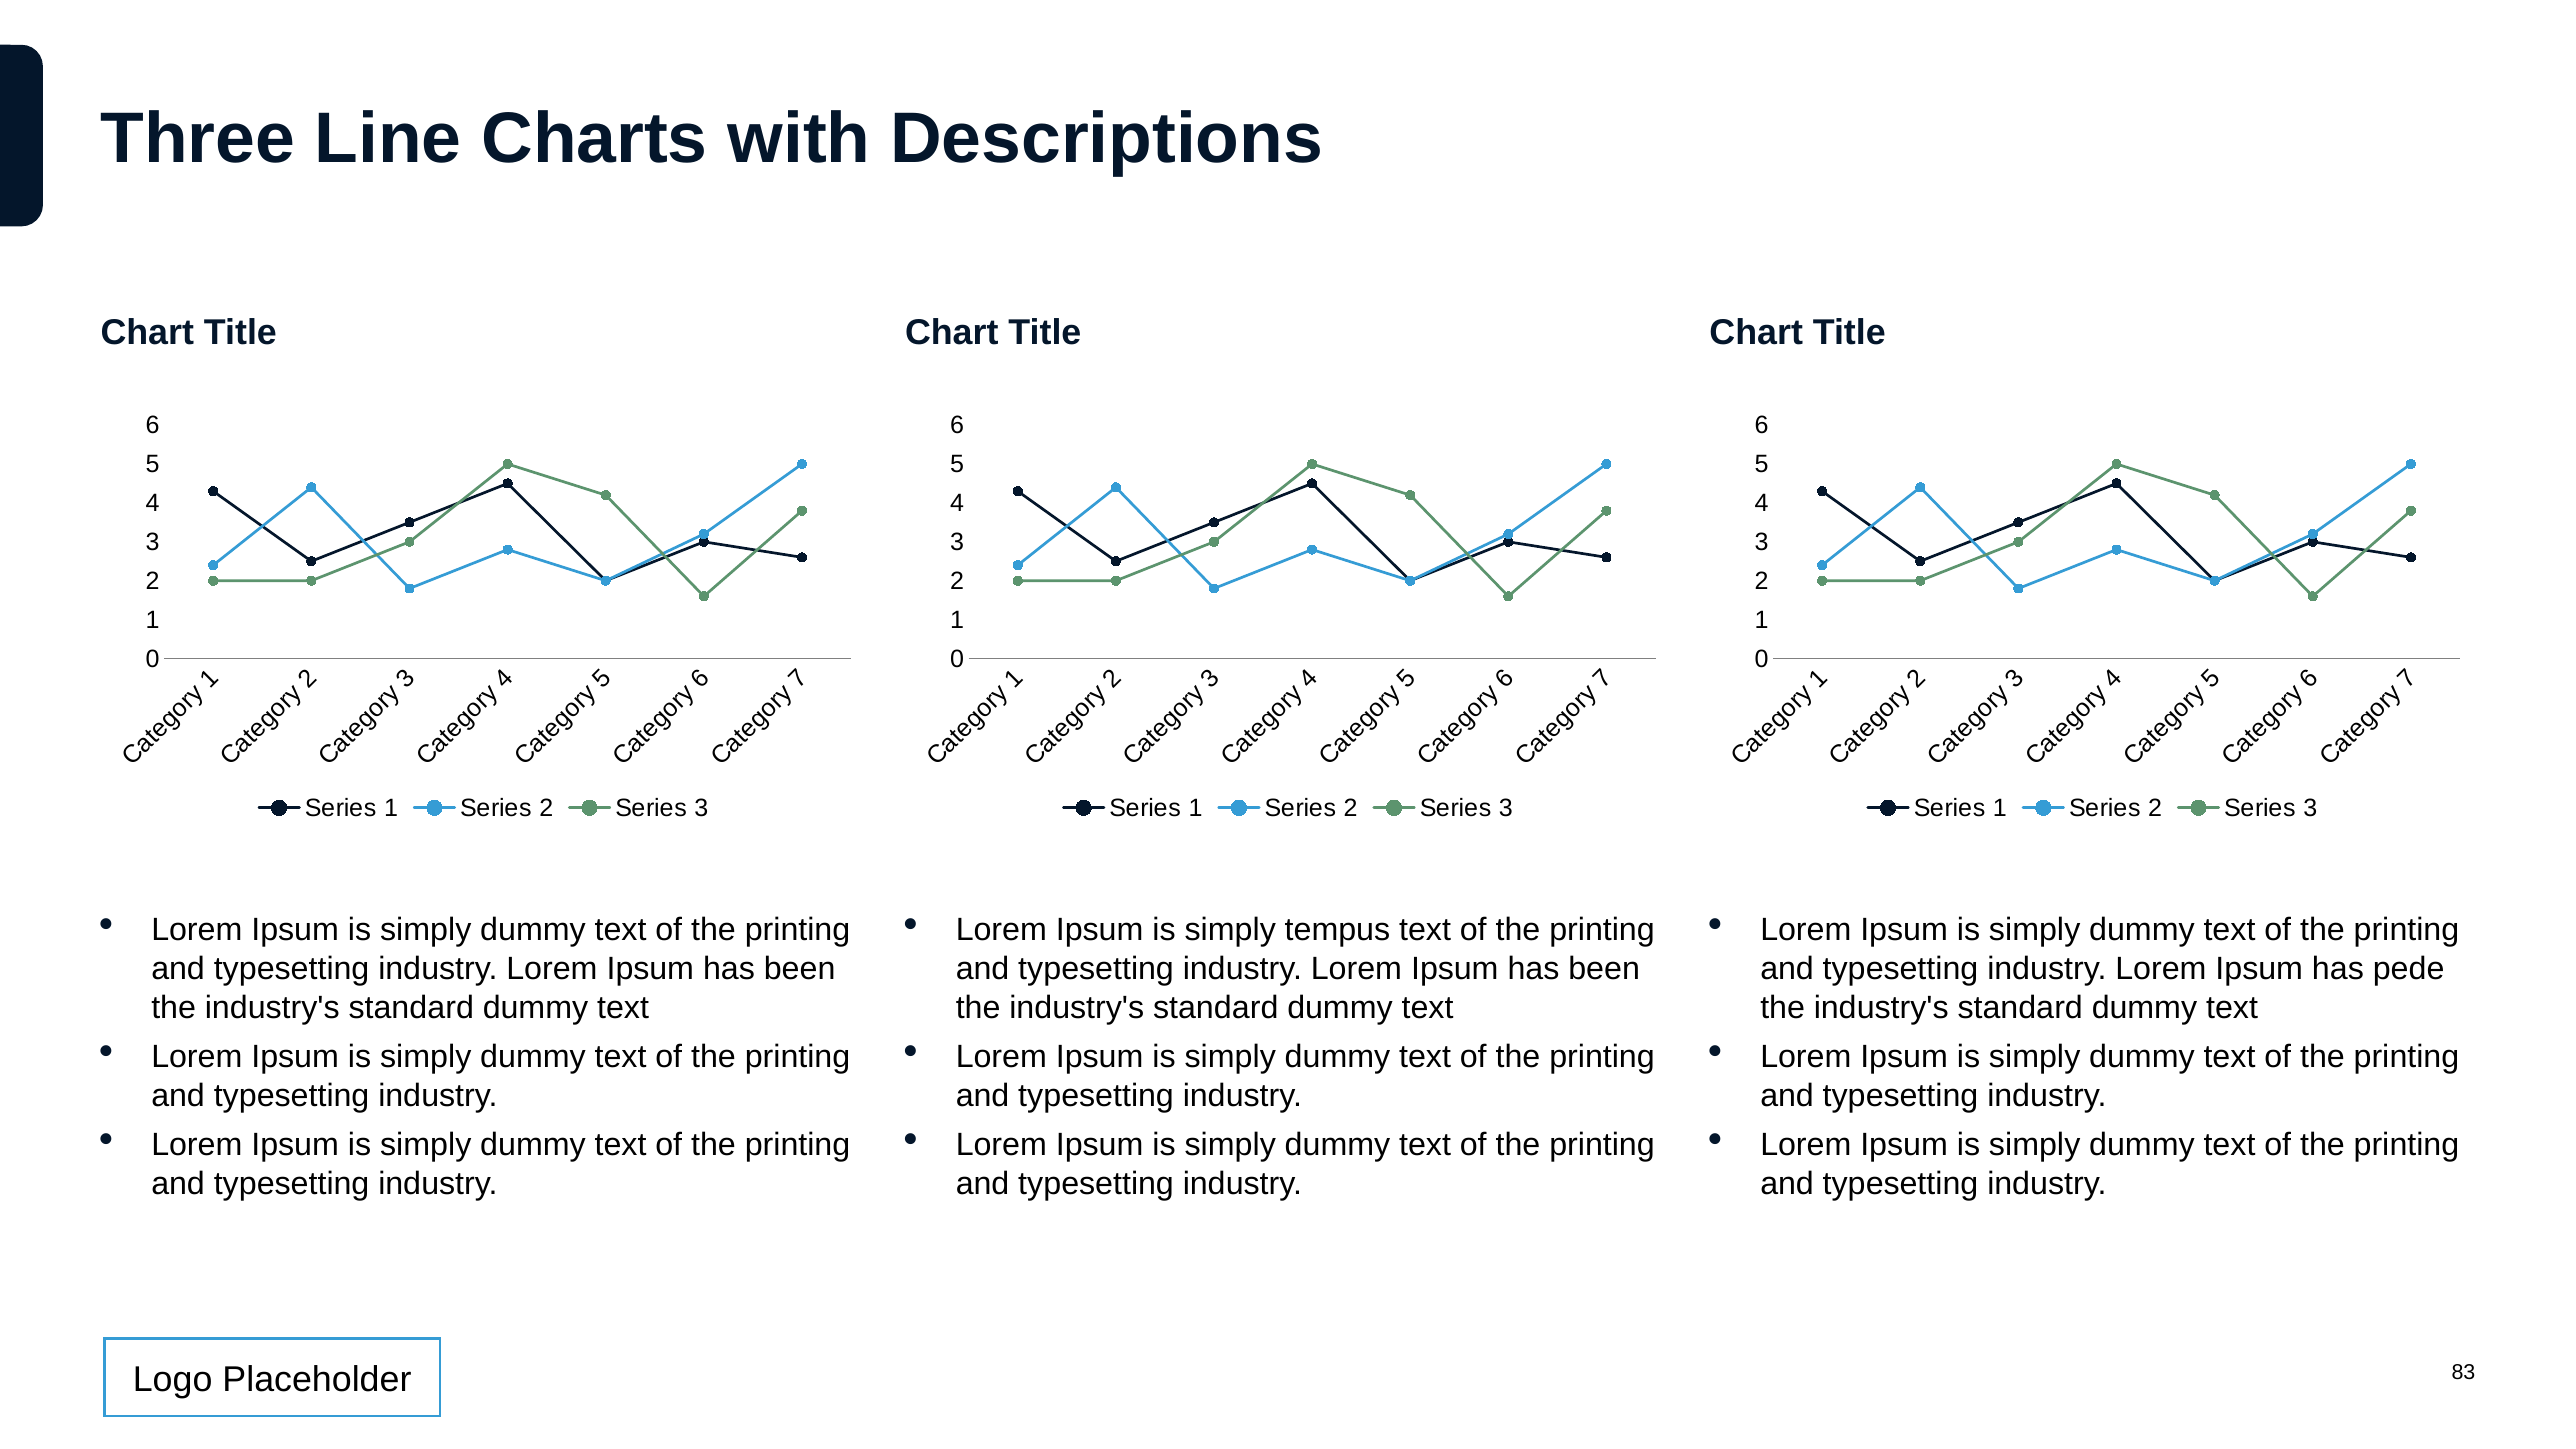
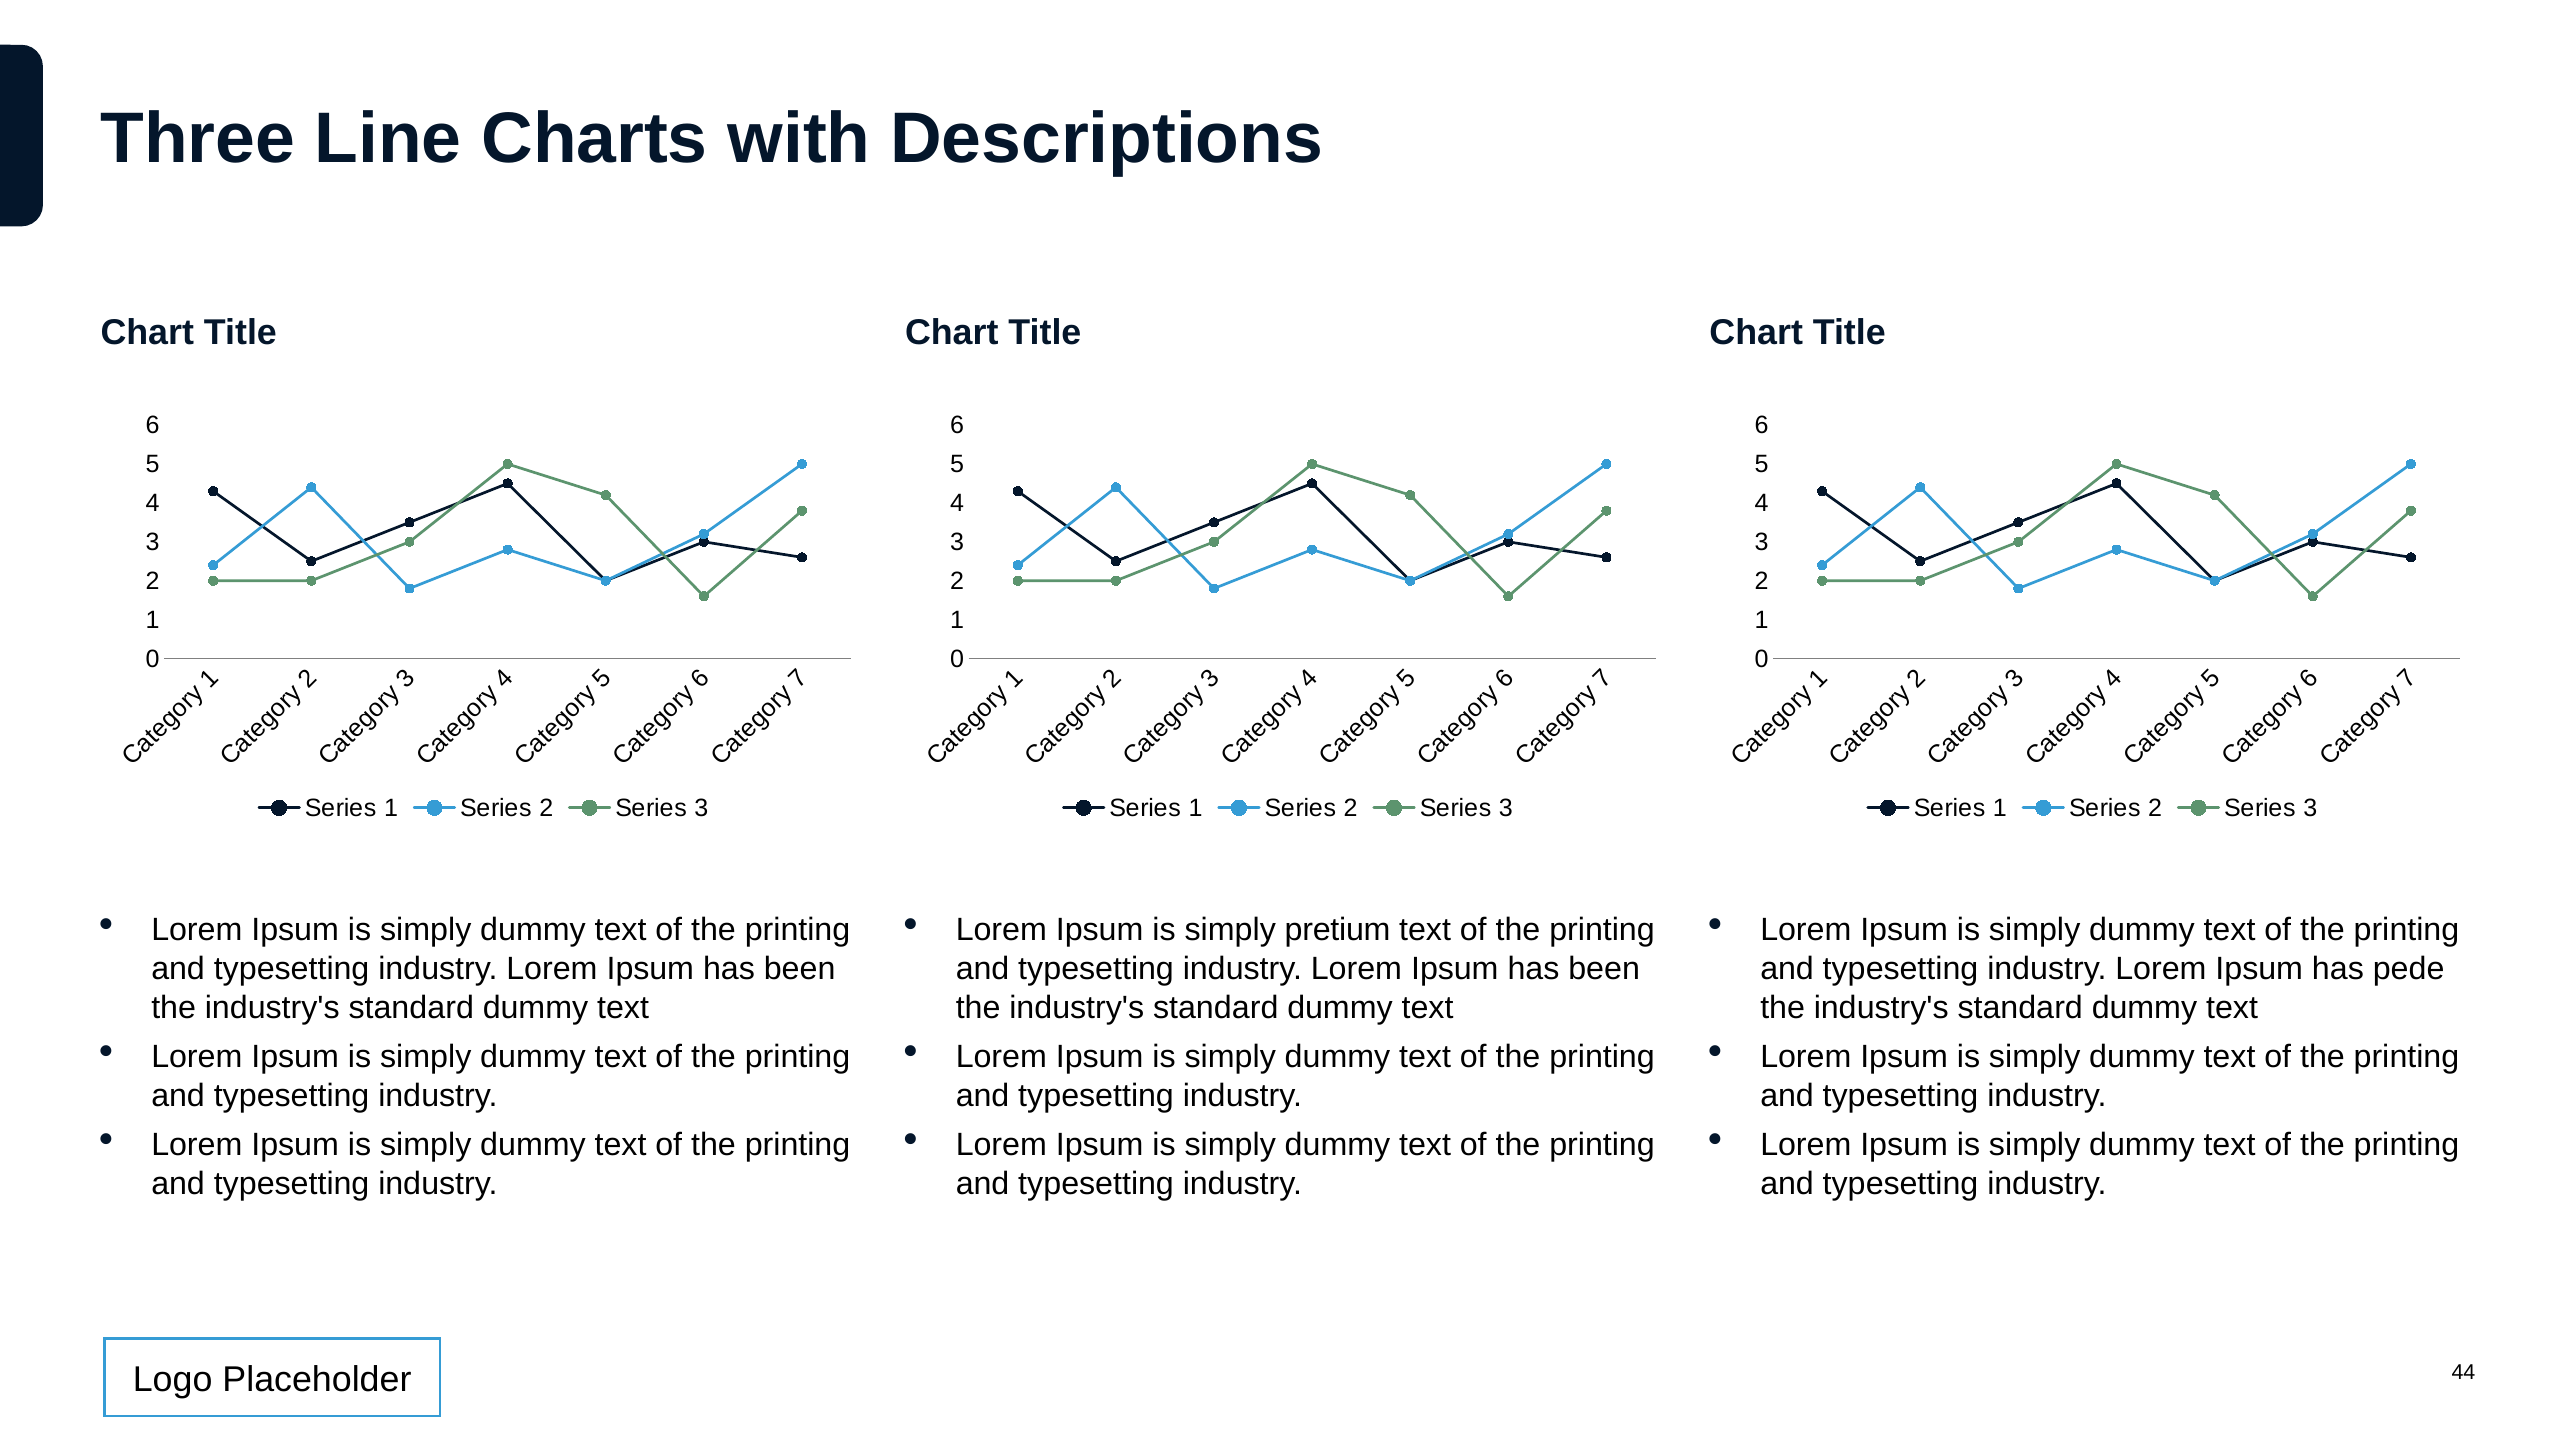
tempus: tempus -> pretium (1338, 930)
83: 83 -> 44 (2463, 1373)
